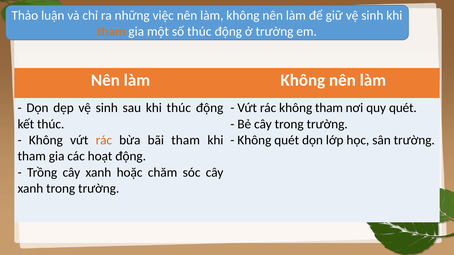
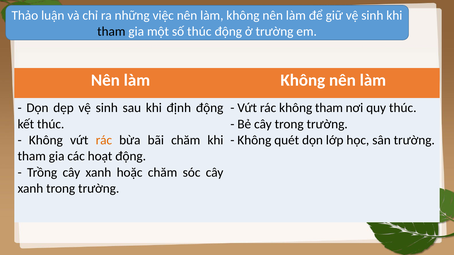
tham colour: orange -> black (111, 32)
khi thúc: thúc -> định (179, 108)
quy quét: quét -> thúc (403, 108)
bãi tham: tham -> chăm (186, 140)
